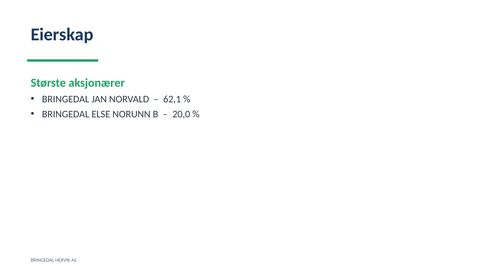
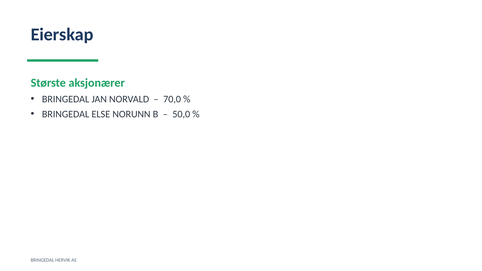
62,1: 62,1 -> 70,0 (172, 99)
20,0: 20,0 -> 50,0 (181, 114)
